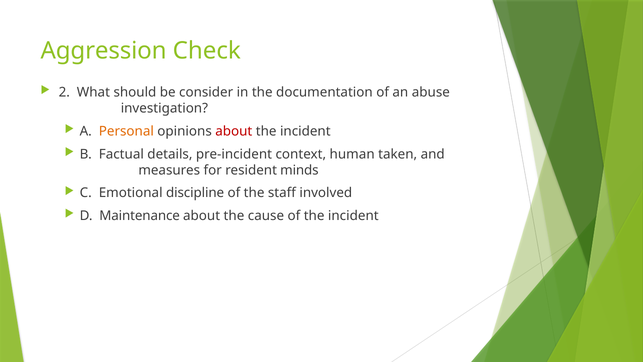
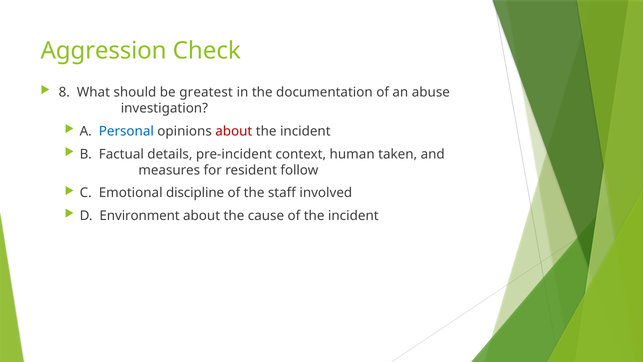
2: 2 -> 8 (64, 92)
consider: consider -> greatest (206, 92)
Personal colour: orange -> blue (126, 131)
minds: minds -> follow (299, 170)
Maintenance: Maintenance -> Environment (140, 216)
